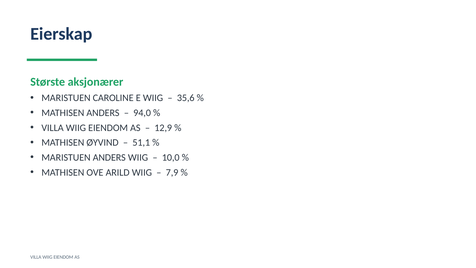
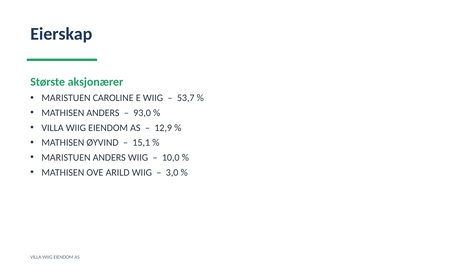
35,6: 35,6 -> 53,7 (186, 98)
94,0: 94,0 -> 93,0 (142, 113)
51,1: 51,1 -> 15,1 (141, 143)
7,9: 7,9 -> 3,0 (172, 172)
